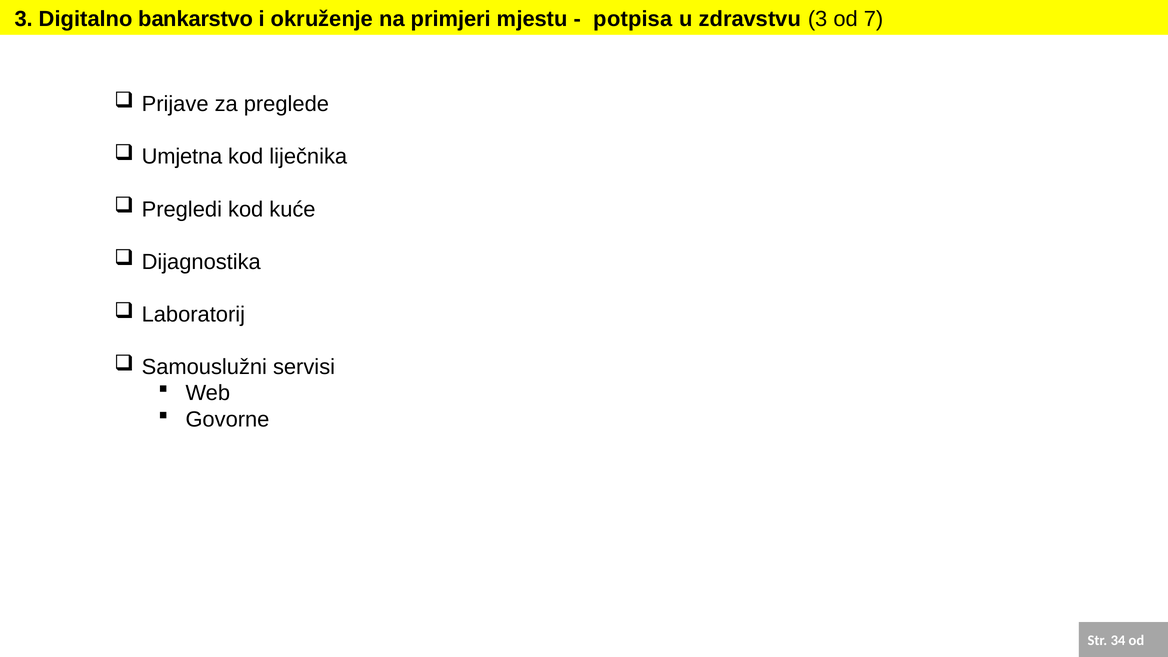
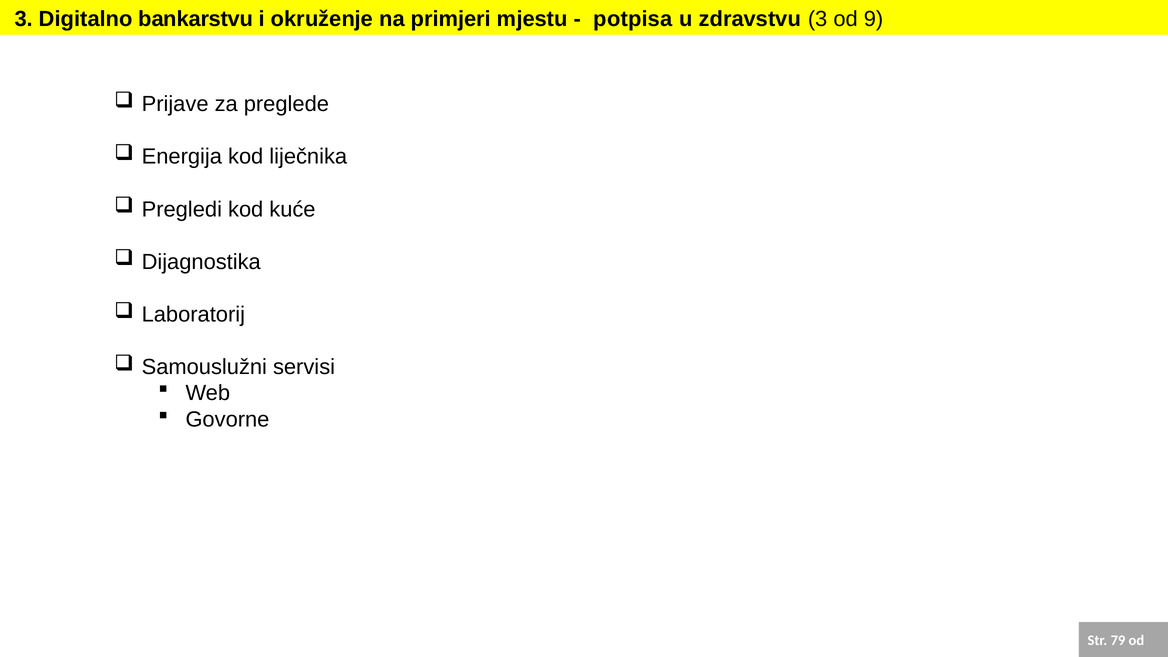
bankarstvo: bankarstvo -> bankarstvu (196, 19)
7: 7 -> 9 (874, 19)
Umjetna: Umjetna -> Energija (182, 157)
34: 34 -> 79 (1118, 640)
